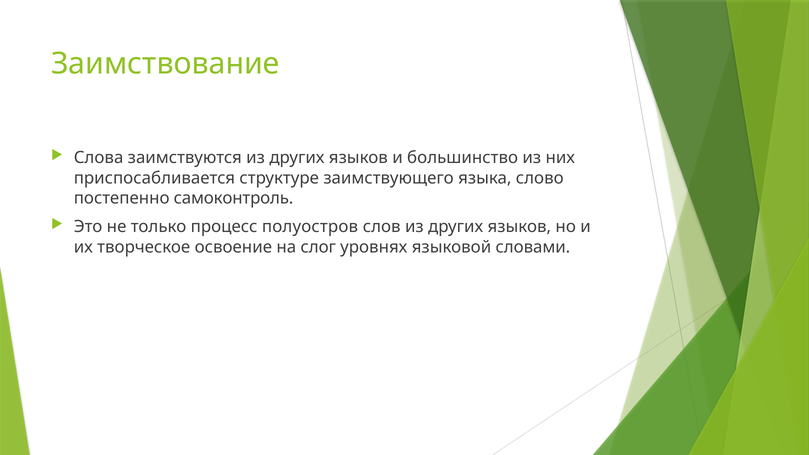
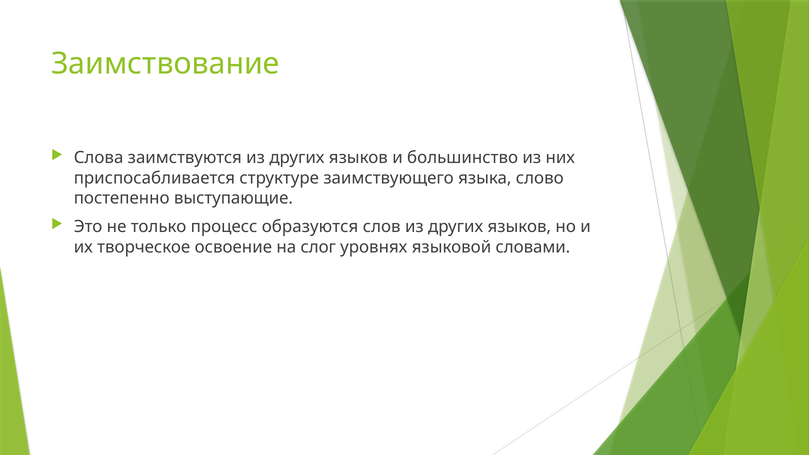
самоконтроль: самоконтроль -> выступающие (233, 198)
полуостров: полуостров -> образуются (310, 227)
